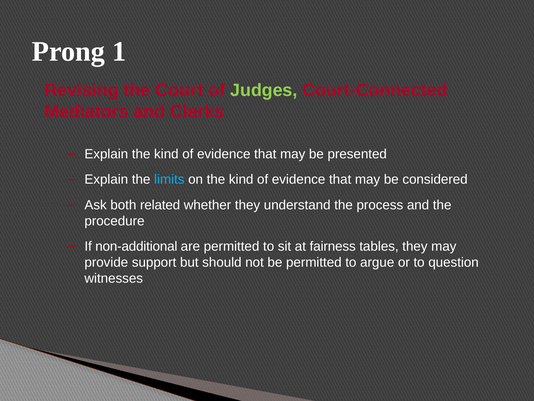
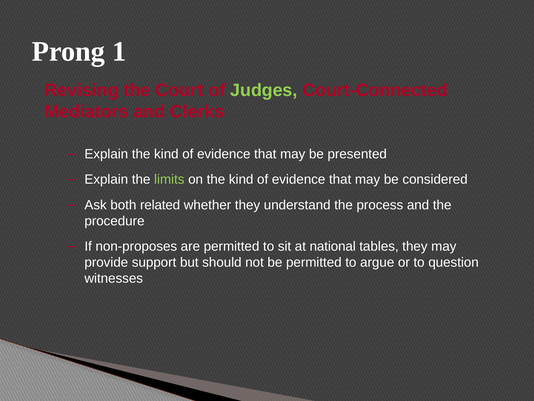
limits colour: light blue -> light green (169, 179)
non-additional: non-additional -> non-proposes (136, 246)
fairness: fairness -> national (333, 246)
